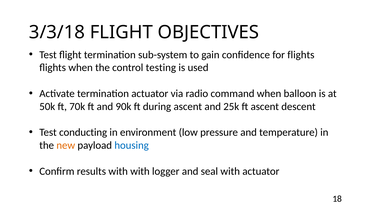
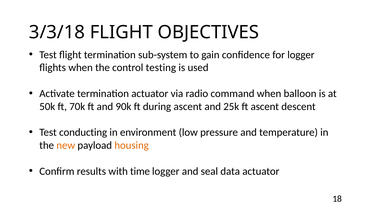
for flights: flights -> logger (301, 55)
housing colour: blue -> orange (132, 145)
with with: with -> time (140, 171)
seal with: with -> data (230, 171)
